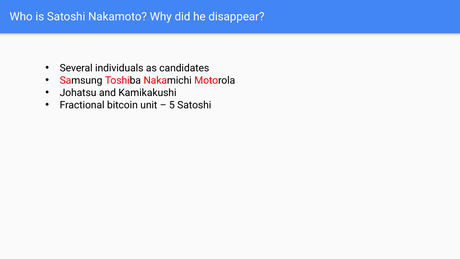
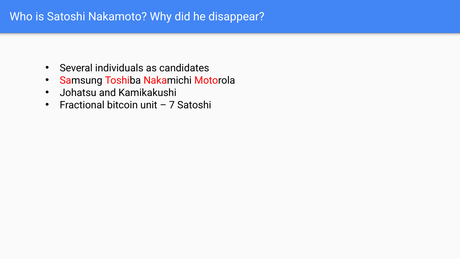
5: 5 -> 7 (172, 105)
